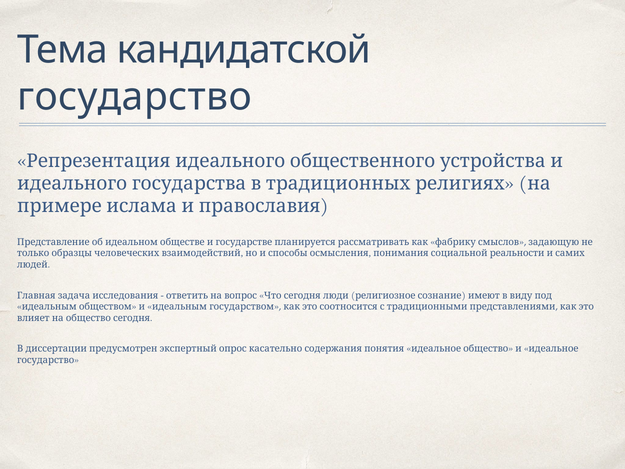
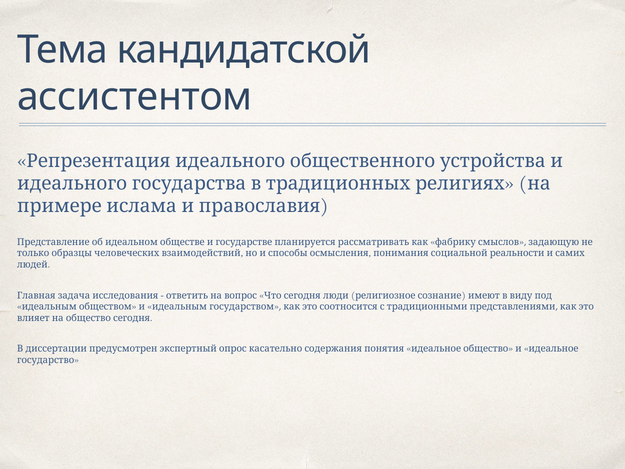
государство: государство -> ассистентом (135, 97)
